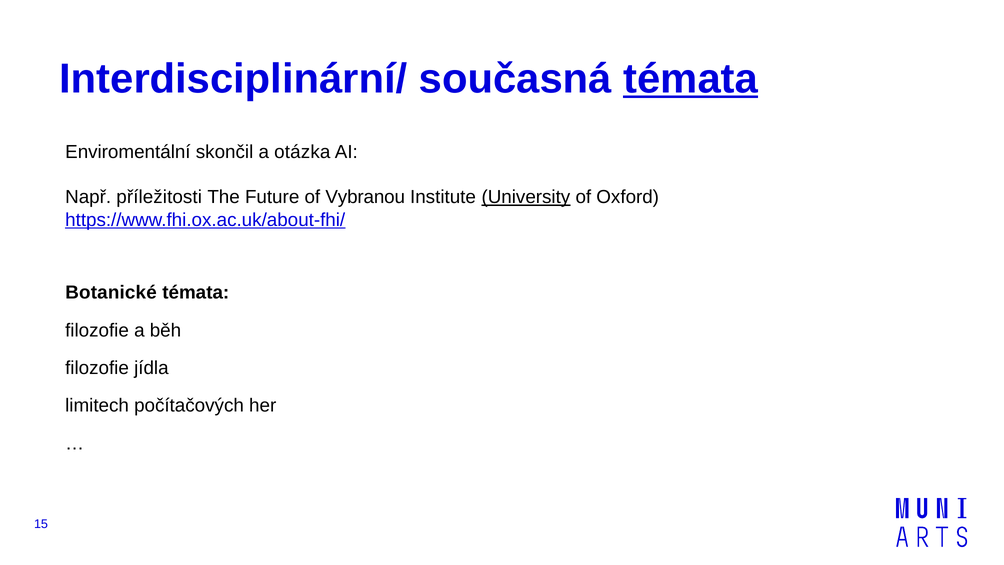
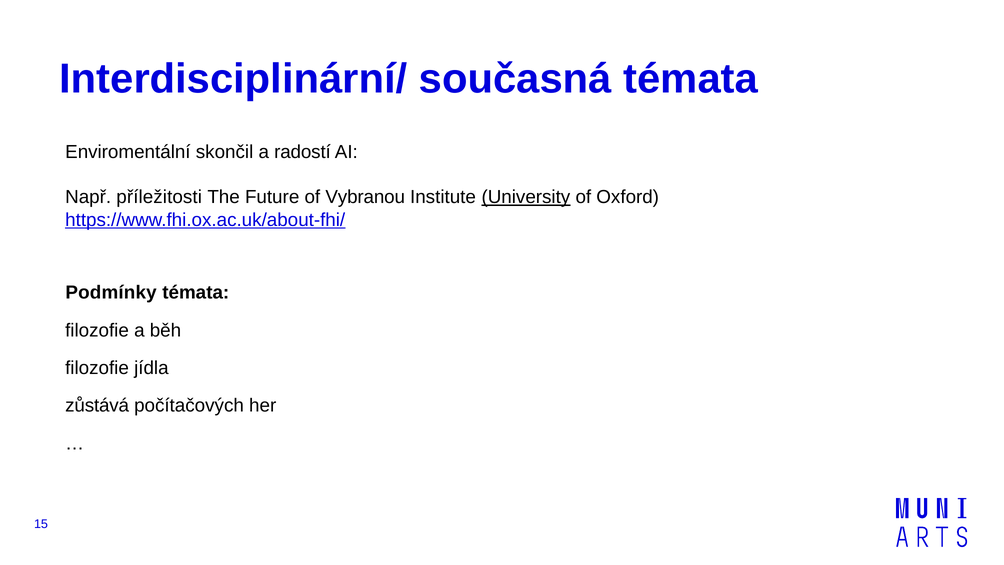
témata underline: present -> none (691, 79)
otázka: otázka -> radostí (302, 152)
Botanické: Botanické -> Podmínky (111, 293)
limitech: limitech -> zůstává (97, 405)
